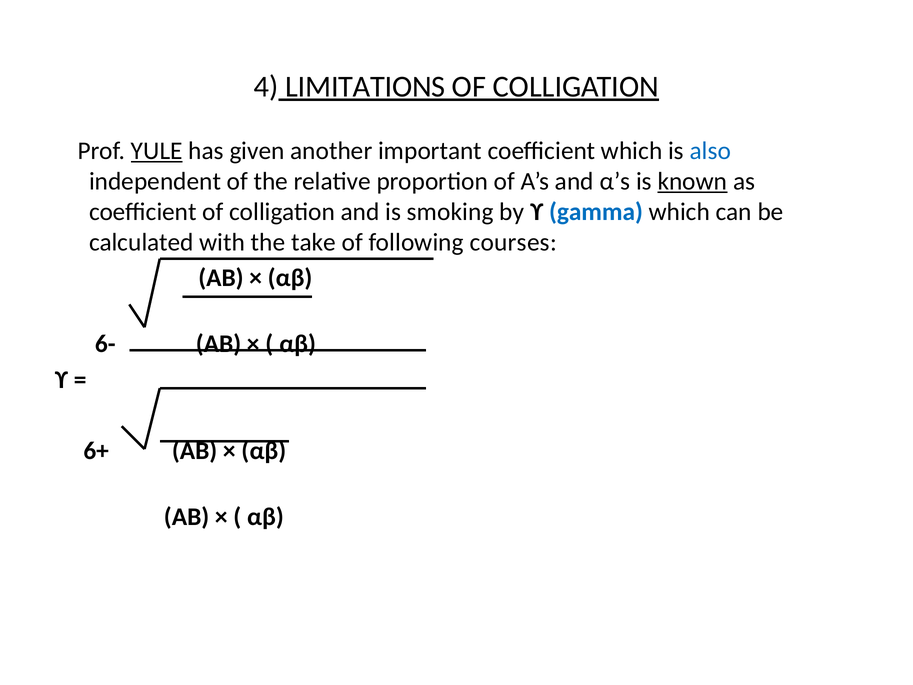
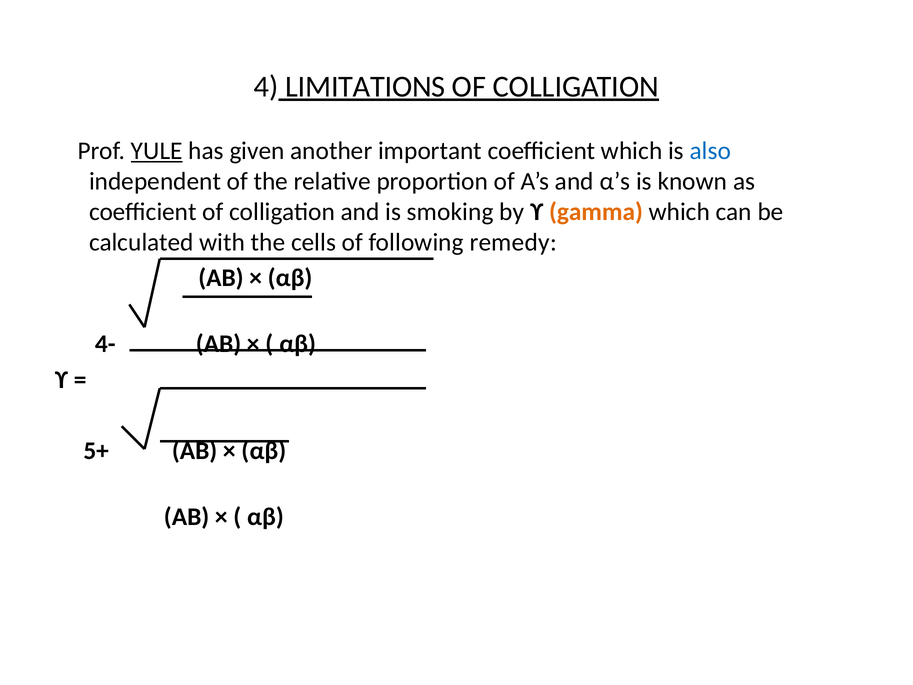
known underline: present -> none (692, 181)
gamma colour: blue -> orange (596, 212)
take: take -> cells (314, 242)
courses: courses -> remedy (513, 242)
6-: 6- -> 4- (105, 344)
6+: 6+ -> 5+ (96, 451)
